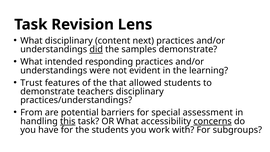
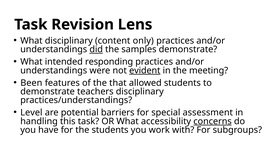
next: next -> only (143, 41)
evident underline: none -> present (145, 70)
learning: learning -> meeting (209, 70)
Trust: Trust -> Been (31, 83)
From: From -> Level (31, 112)
this underline: present -> none (68, 121)
